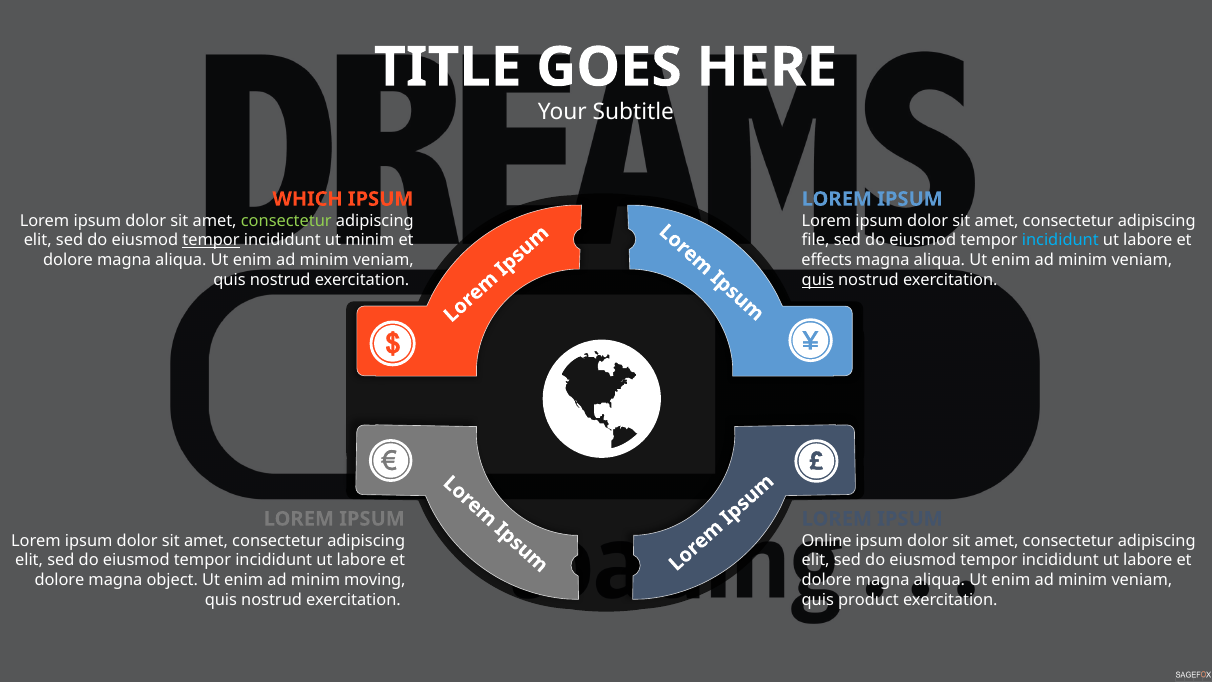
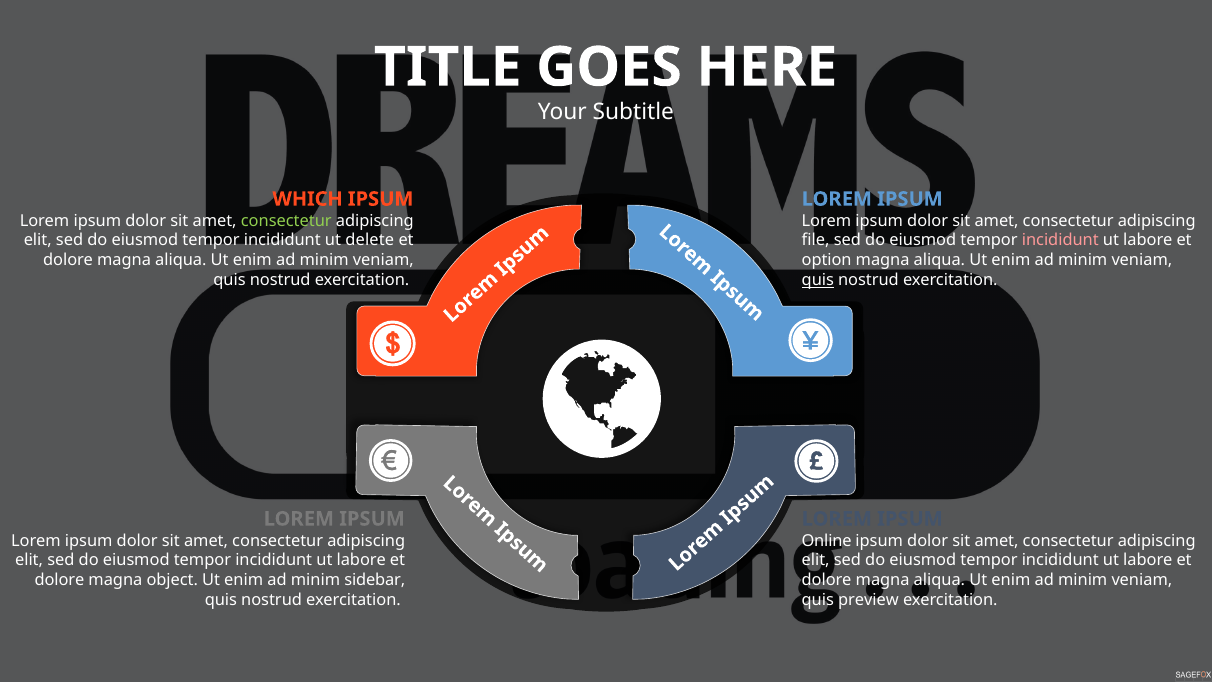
tempor underline: present -> none (211, 240)
ut minim: minim -> delete (370, 240)
incididunt colour: light blue -> pink (1060, 240)
effects: effects -> option (827, 260)
moving: moving -> sidebar (375, 580)
product: product -> preview (868, 600)
